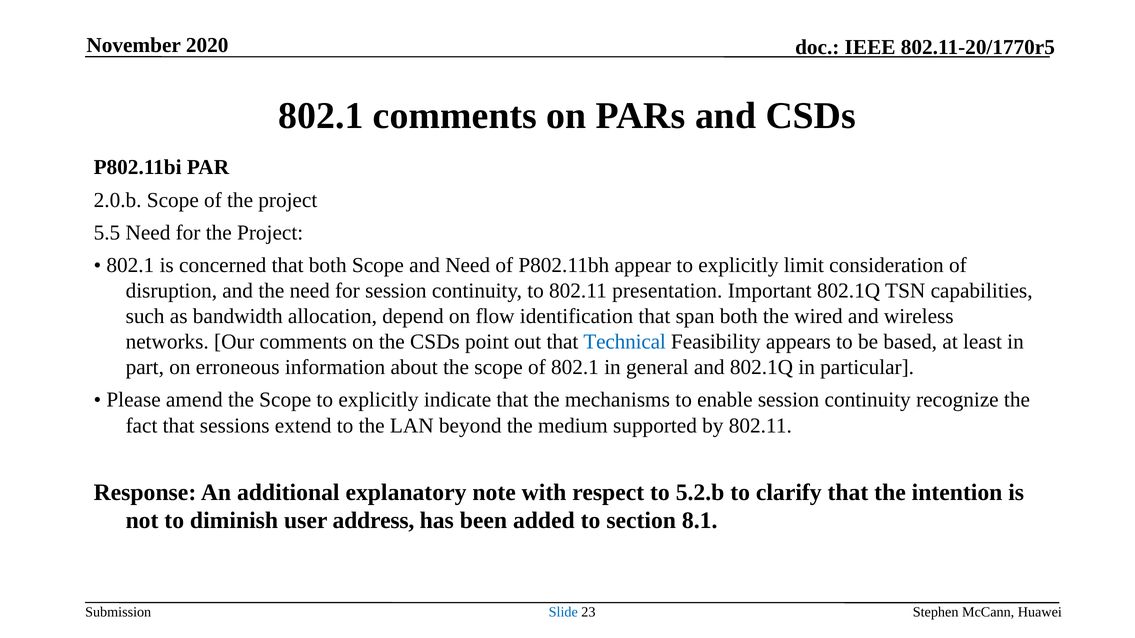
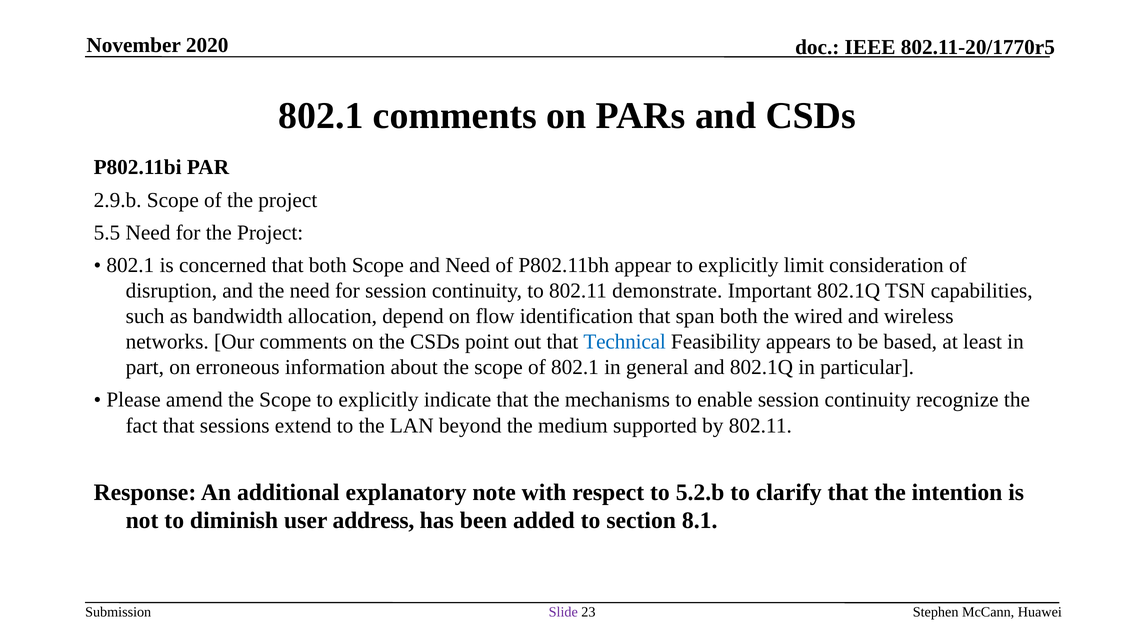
2.0.b: 2.0.b -> 2.9.b (118, 200)
presentation: presentation -> demonstrate (667, 291)
Slide colour: blue -> purple (563, 612)
